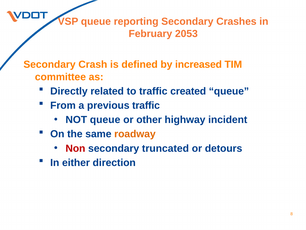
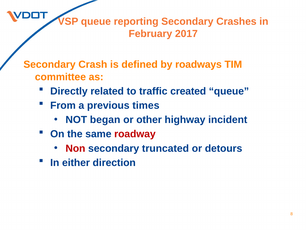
2053: 2053 -> 2017 (186, 34)
increased: increased -> roadways (198, 64)
previous traffic: traffic -> times (146, 105)
NOT queue: queue -> began (105, 120)
roadway colour: orange -> red (135, 134)
